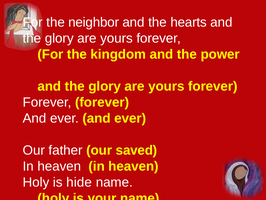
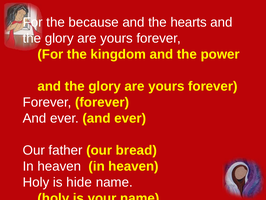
neighbor: neighbor -> because (94, 22)
saved: saved -> bread (136, 150)
